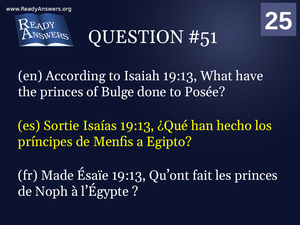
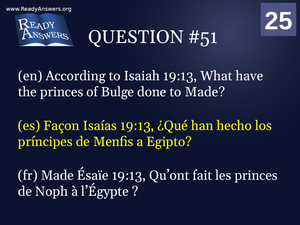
to Posée: Posée -> Made (205, 92)
Sortie: Sortie -> Façon (61, 126)
